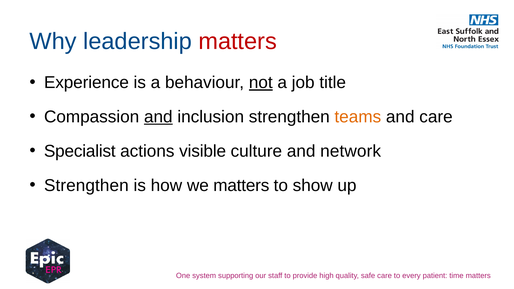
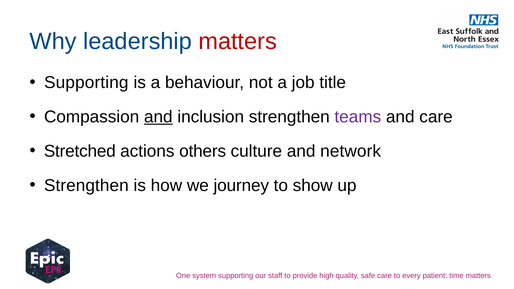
Experience: Experience -> Supporting (86, 83)
not underline: present -> none (261, 83)
teams colour: orange -> purple (358, 117)
Specialist: Specialist -> Stretched (80, 151)
visible: visible -> others (203, 151)
we matters: matters -> journey (241, 185)
